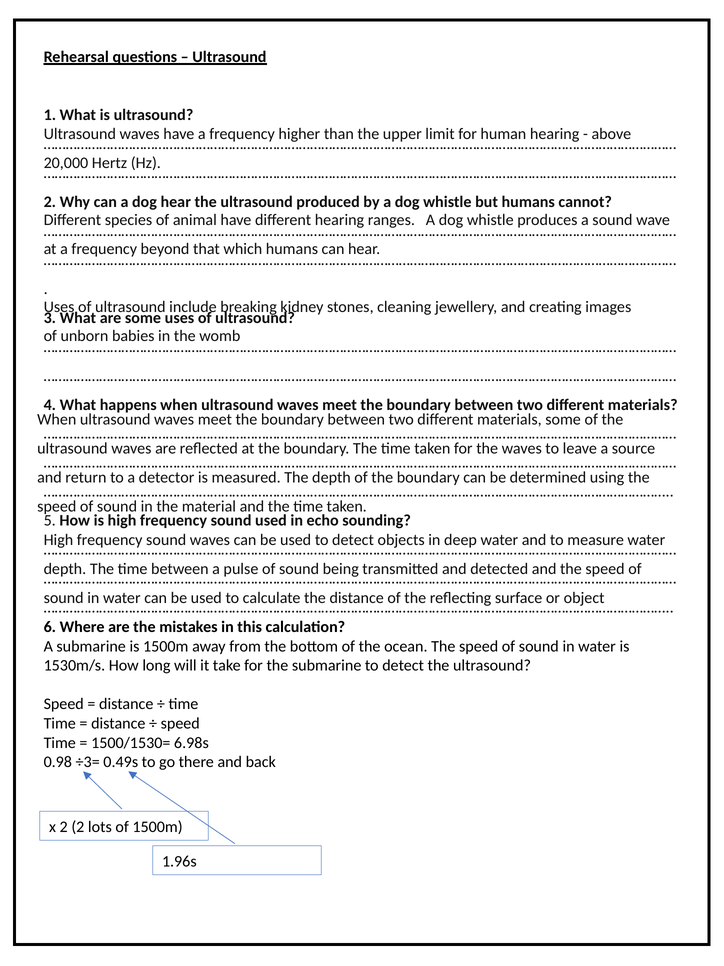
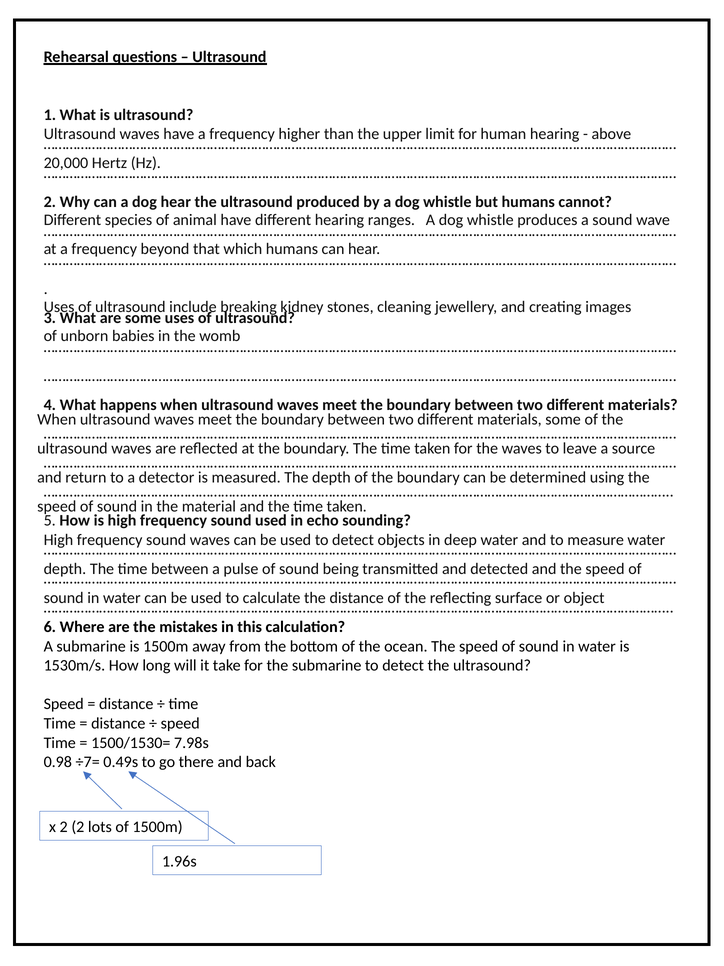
6.98s: 6.98s -> 7.98s (191, 742)
÷3=: ÷3= -> ÷7= (88, 762)
